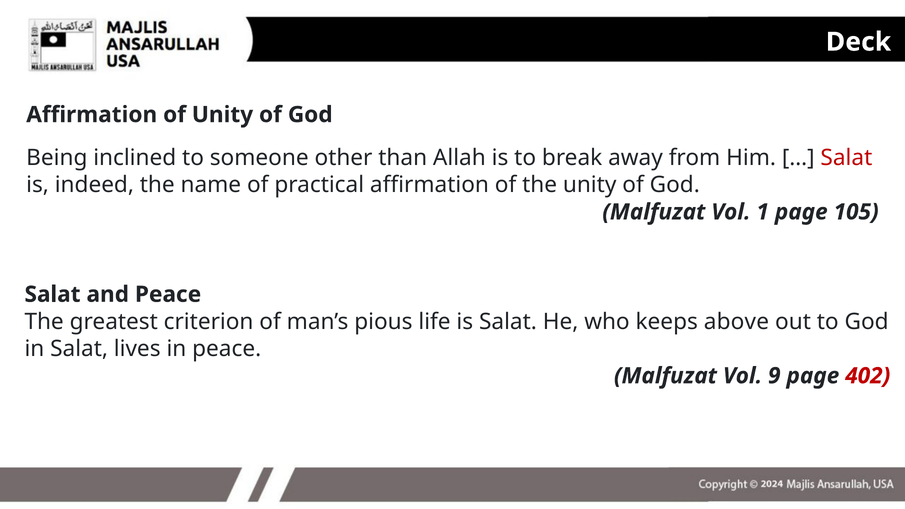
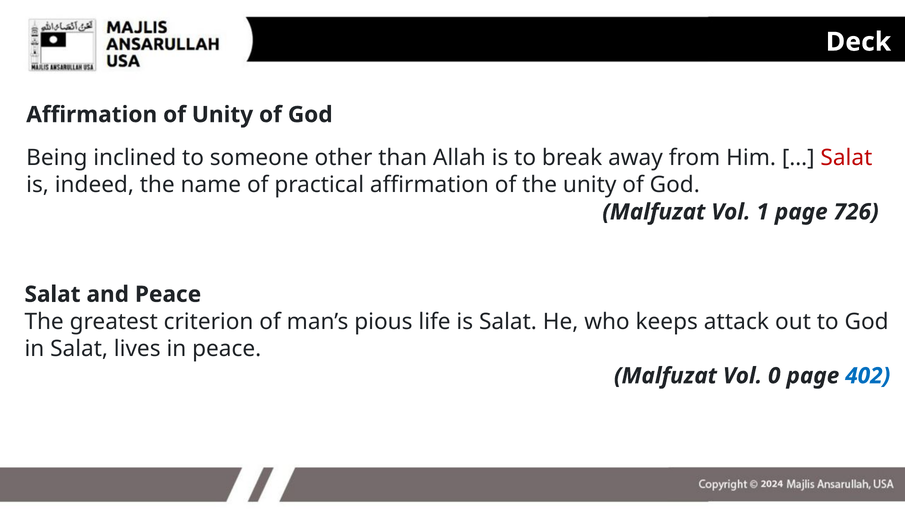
105: 105 -> 726 (856, 212)
above: above -> attack (736, 322)
9: 9 -> 0 (774, 376)
402 colour: red -> blue (868, 376)
